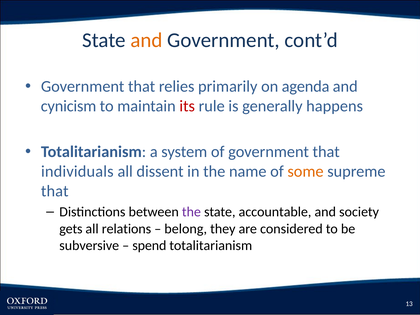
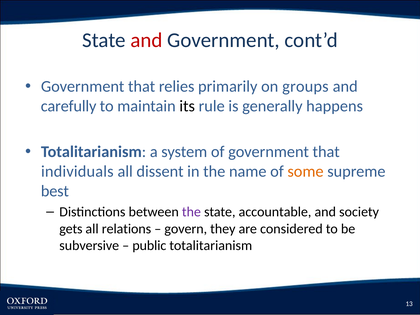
and colour: orange -> red (146, 40)
agenda: agenda -> groups (305, 87)
cynicism: cynicism -> carefully (69, 106)
its colour: red -> black (187, 106)
that: that -> best (55, 191)
belong: belong -> govern (186, 229)
spend: spend -> public (149, 246)
